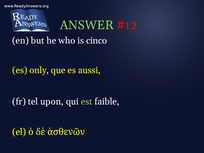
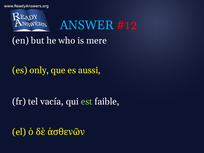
ANSWER colour: light green -> light blue (87, 25)
cinco: cinco -> mere (96, 41)
upon: upon -> vacía (52, 102)
